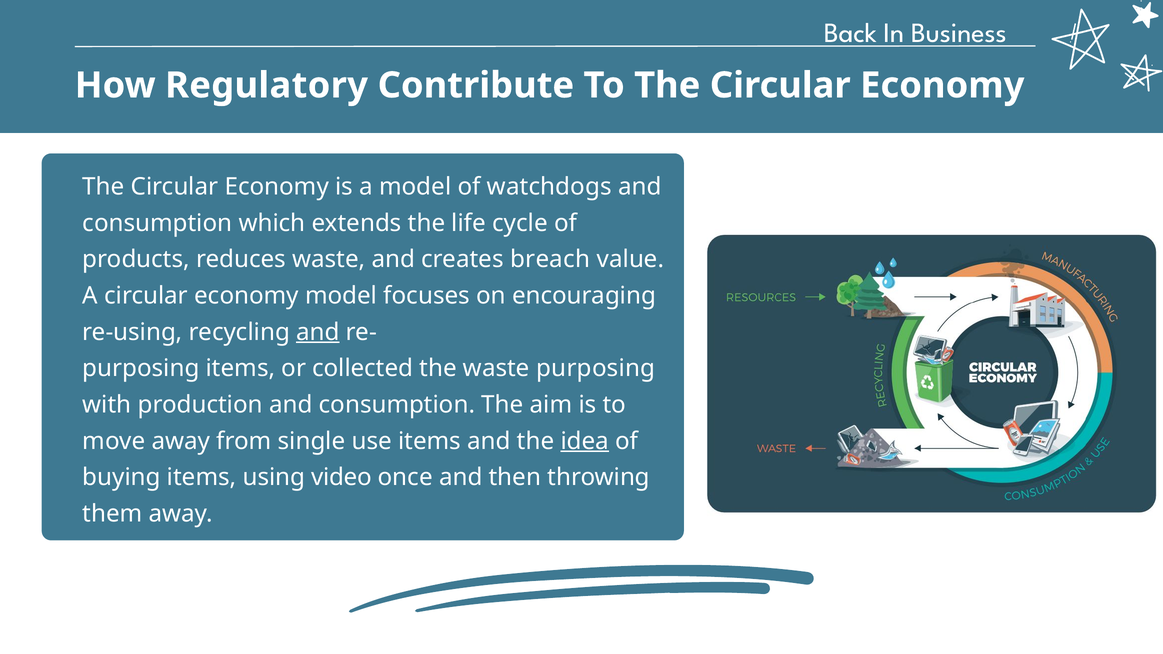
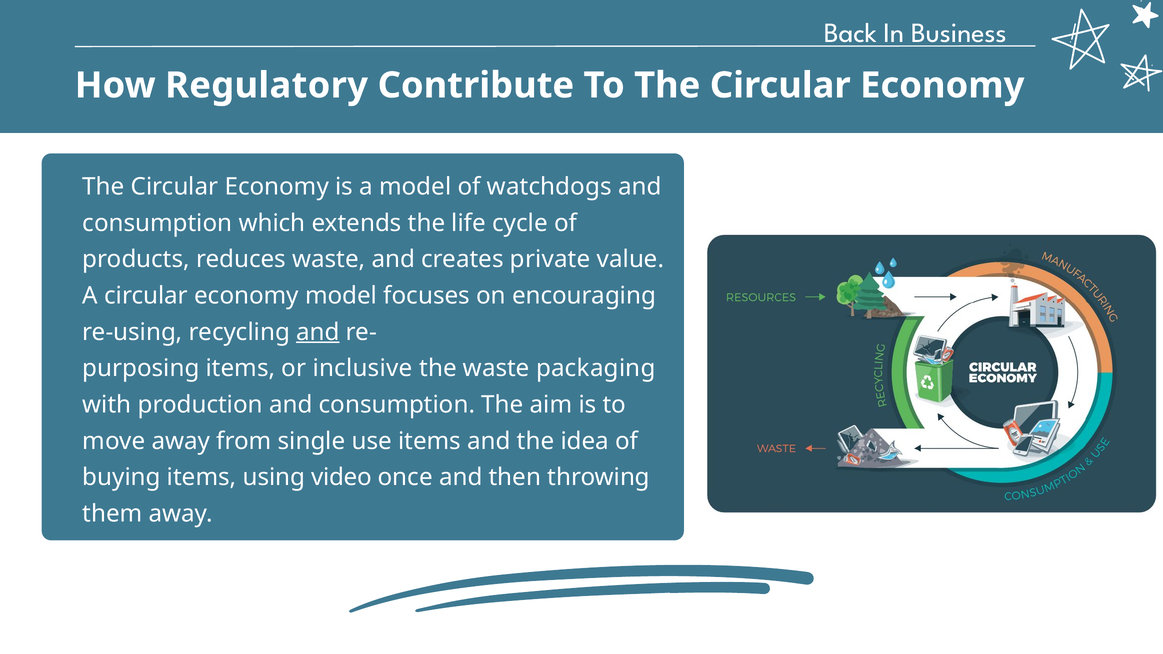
breach: breach -> private (550, 259)
collected: collected -> inclusive (363, 368)
waste purposing: purposing -> packaging (596, 368)
idea underline: present -> none (585, 441)
